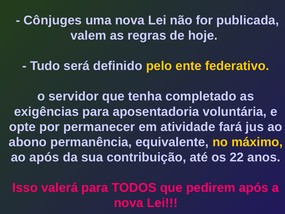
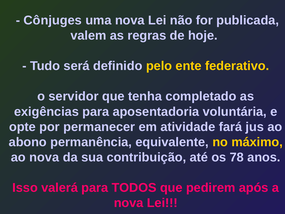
ao após: após -> nova (44, 157)
22: 22 -> 78 (237, 157)
